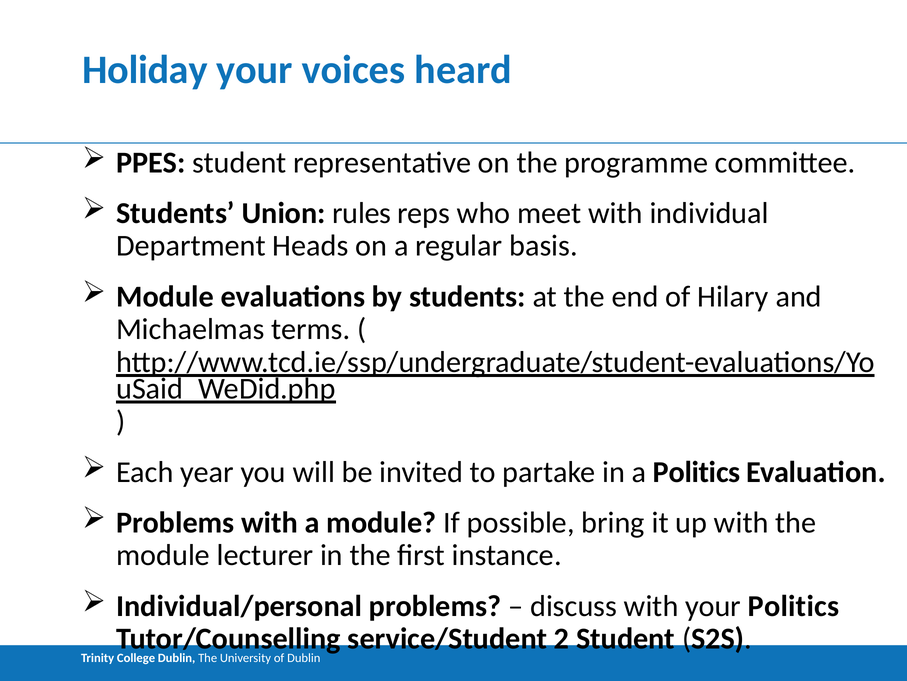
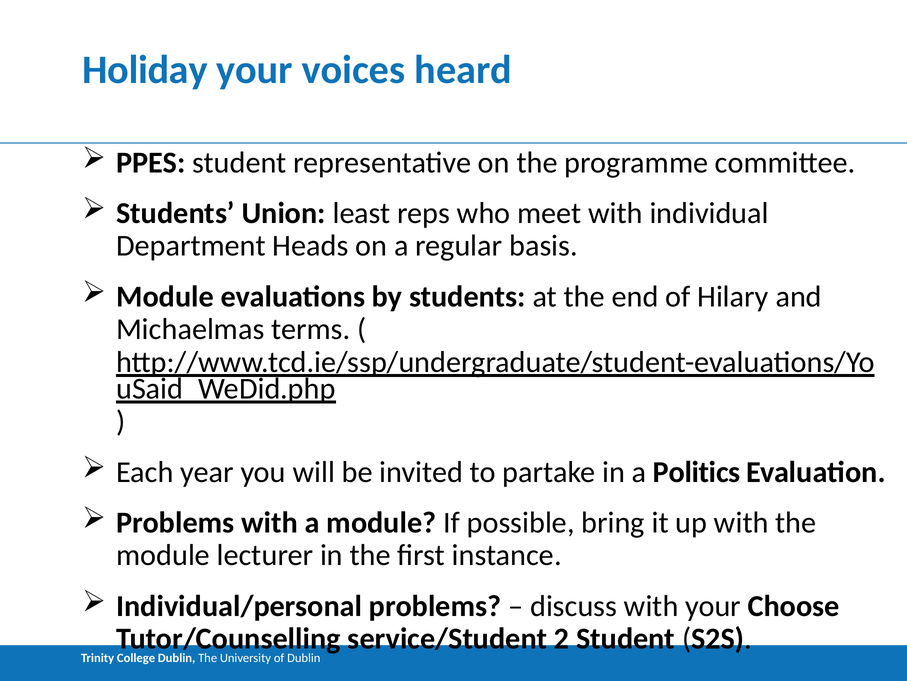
rules: rules -> least (362, 213)
your Politics: Politics -> Choose (794, 605)
